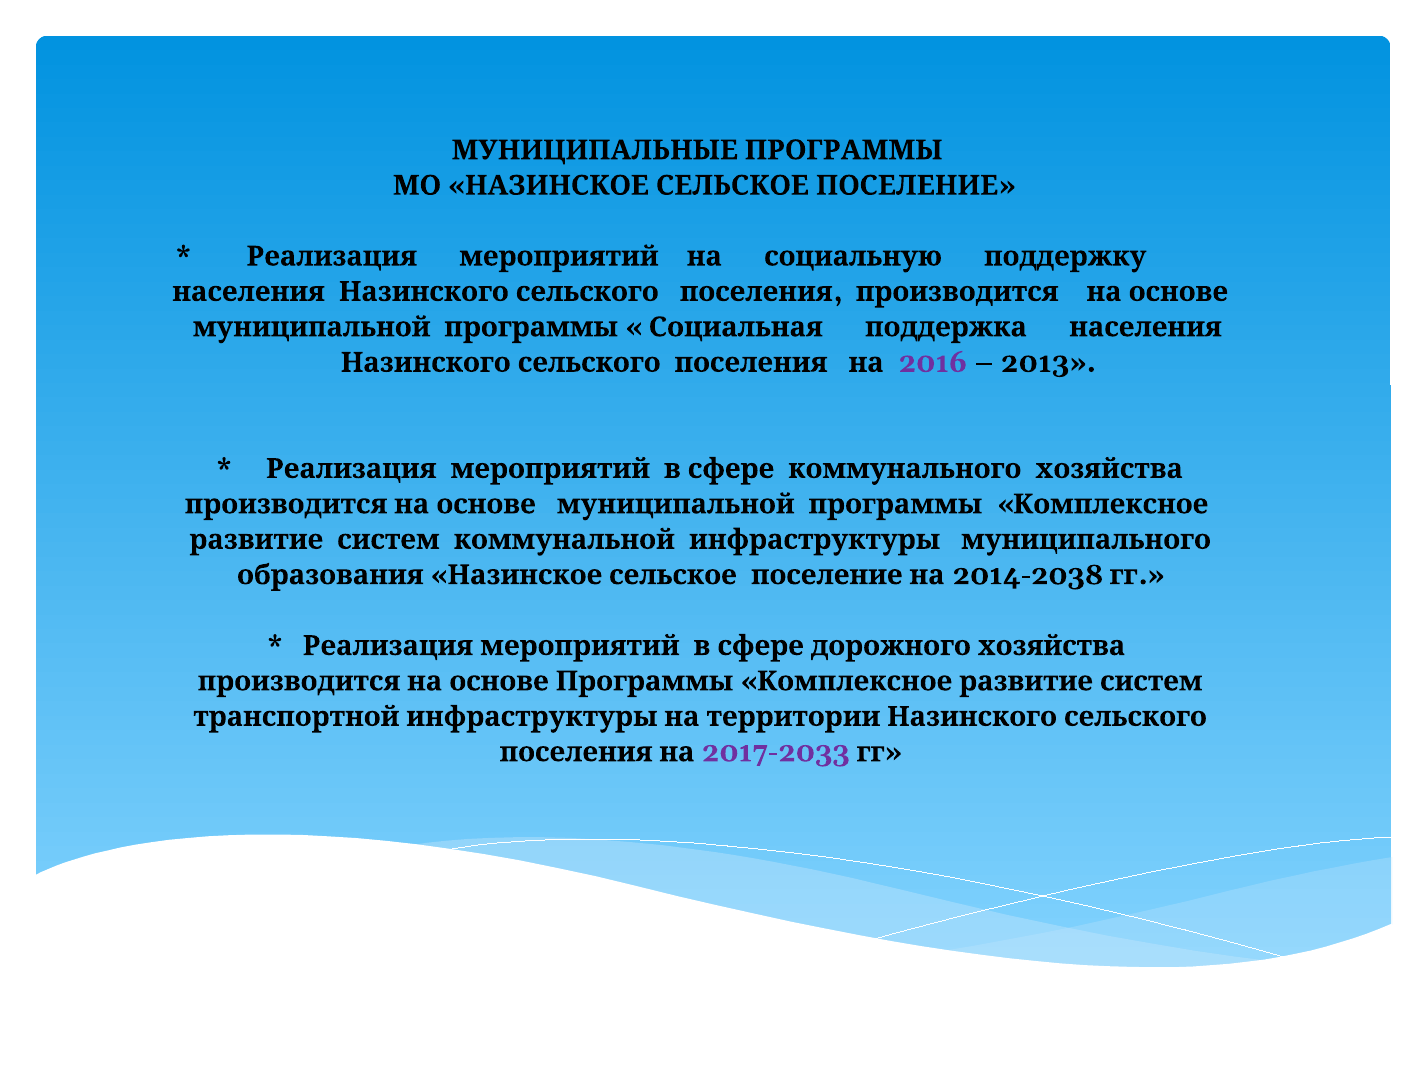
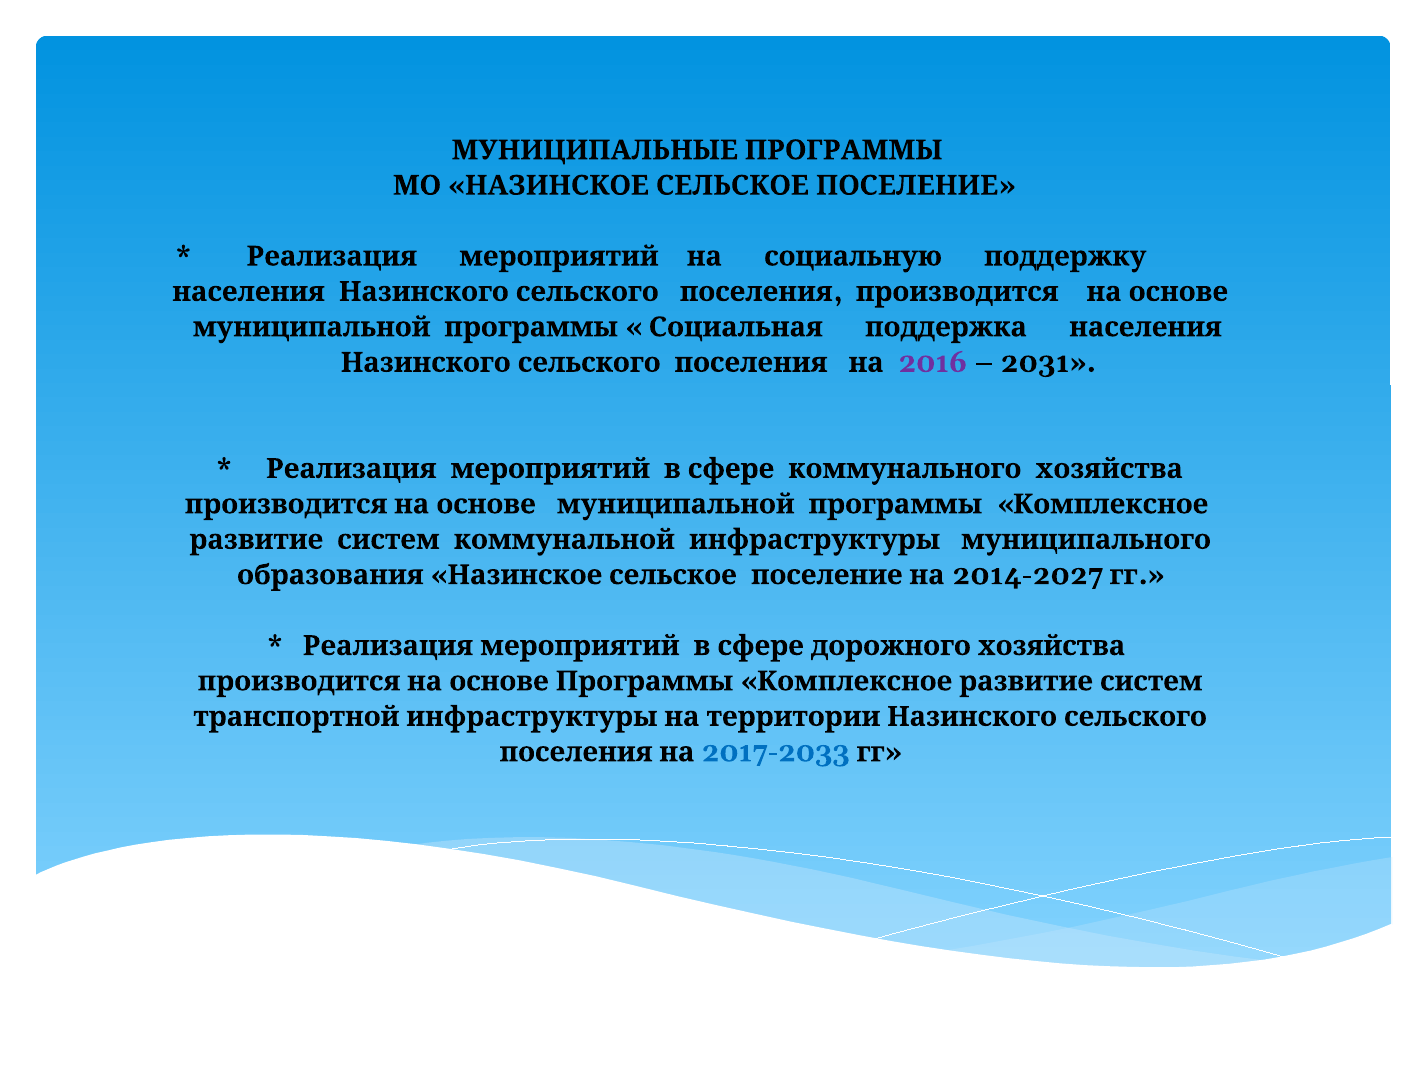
2013: 2013 -> 2031 (1048, 363)
2014-2038: 2014-2038 -> 2014-2027 (1028, 575)
2017-2033 colour: purple -> blue (776, 752)
